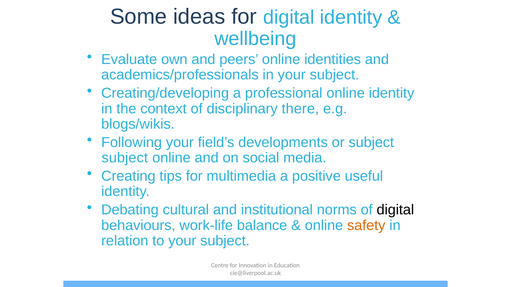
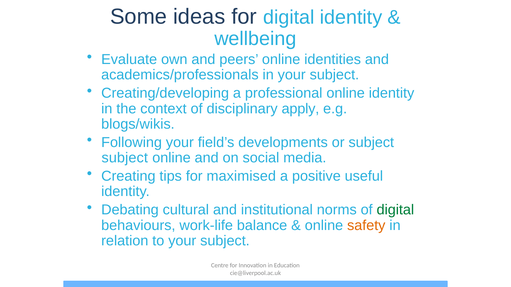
there: there -> apply (300, 109)
multimedia: multimedia -> maximised (241, 176)
digital colour: black -> green (395, 210)
